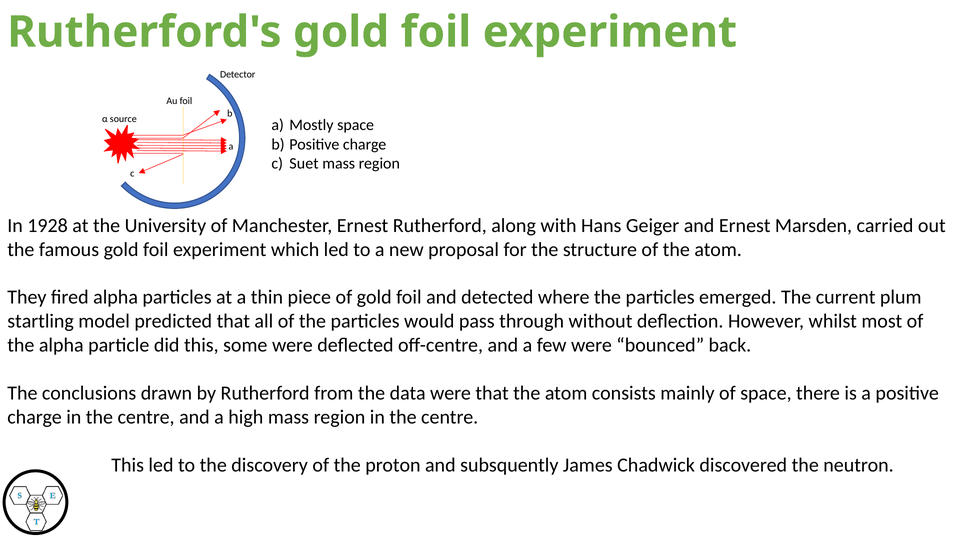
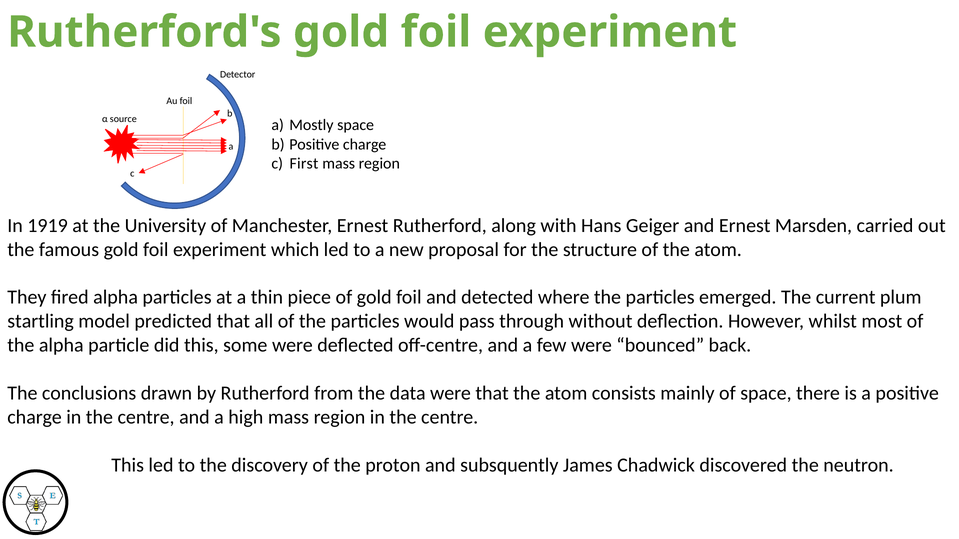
Suet: Suet -> First (304, 164)
1928: 1928 -> 1919 (48, 226)
